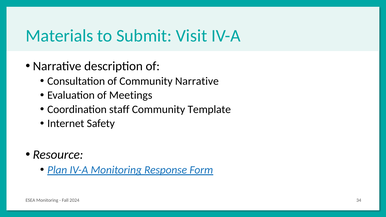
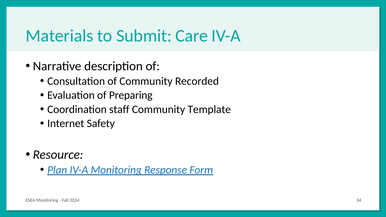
Visit: Visit -> Care (192, 36)
Community Narrative: Narrative -> Recorded (197, 81)
Meetings: Meetings -> Preparing (131, 95)
